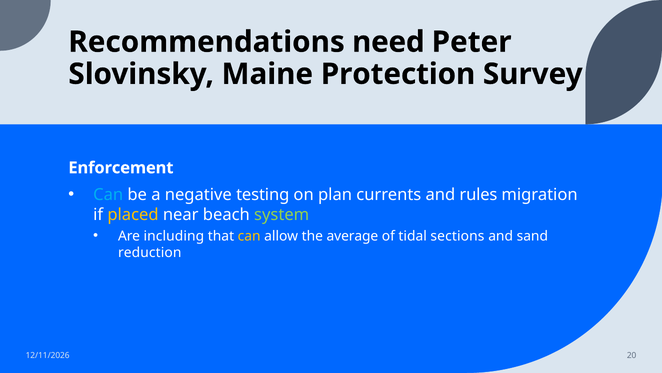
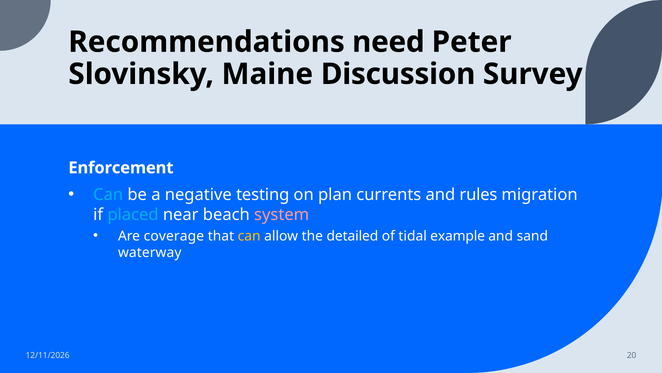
Protection: Protection -> Discussion (398, 74)
placed colour: yellow -> light blue (133, 214)
system colour: light green -> pink (282, 214)
including: including -> coverage (174, 236)
average: average -> detailed (352, 236)
sections: sections -> example (458, 236)
reduction: reduction -> waterway (150, 252)
